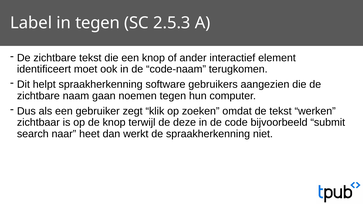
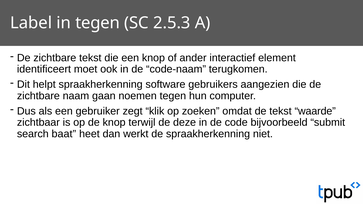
werken: werken -> waarde (315, 111)
naar: naar -> baat (64, 134)
